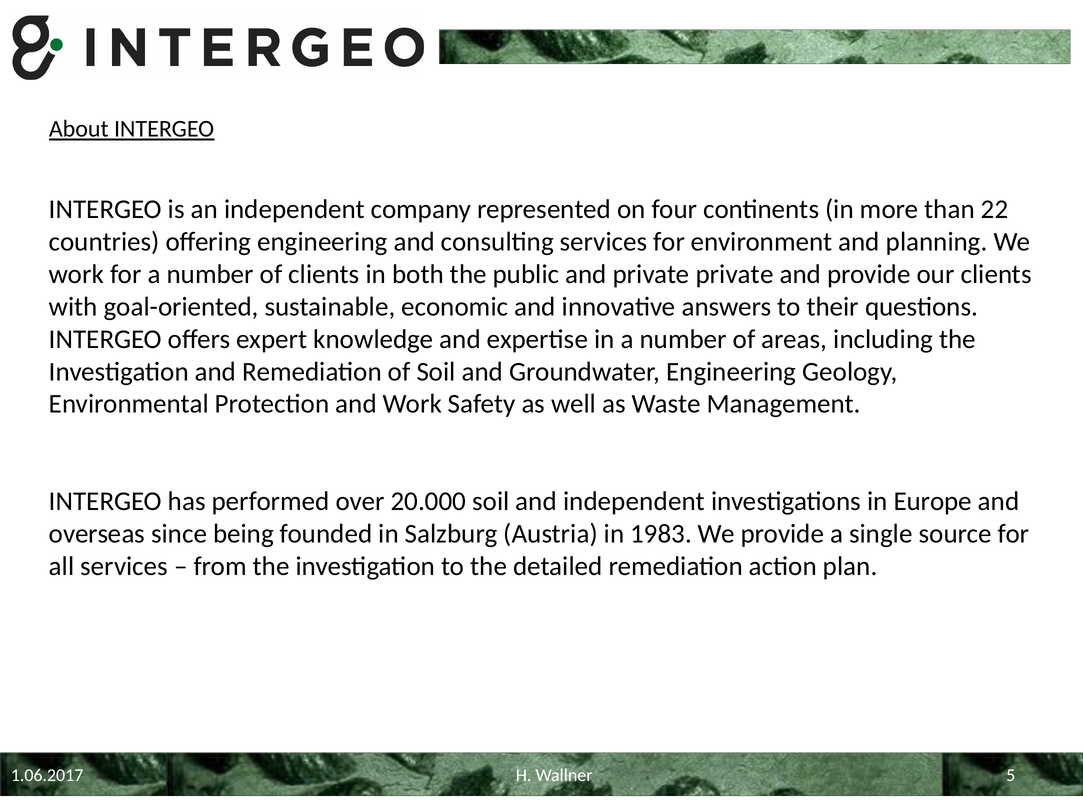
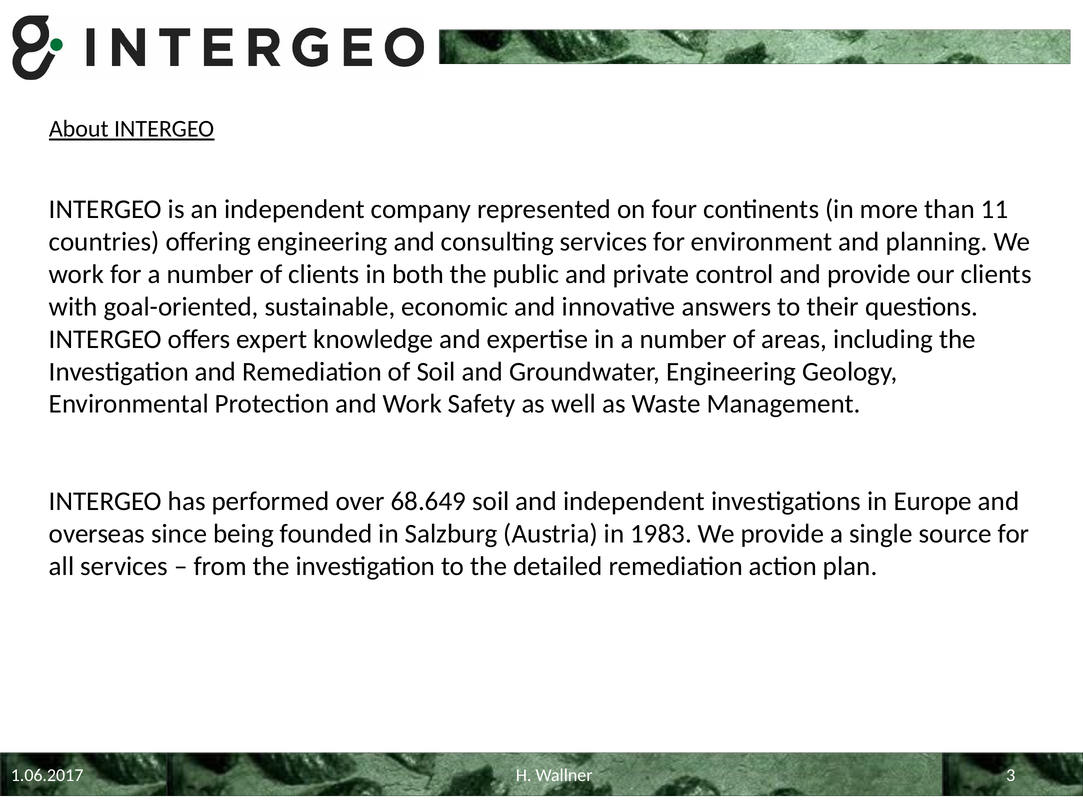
22: 22 -> 11 (995, 209)
private private: private -> control (735, 274)
20.000: 20.000 -> 68.649 (428, 502)
5: 5 -> 3 (1011, 776)
